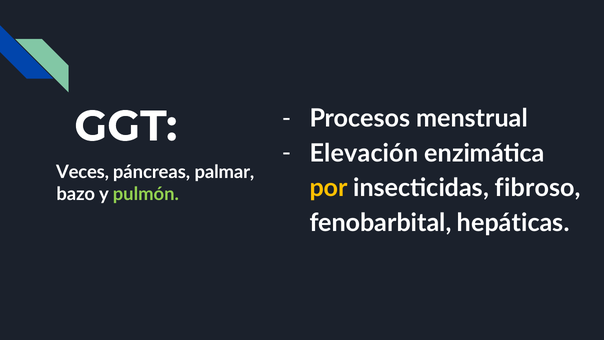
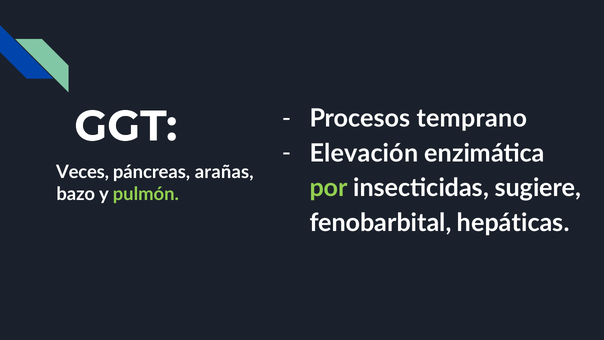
menstrual: menstrual -> temprano (472, 119)
palmar: palmar -> arañas (224, 172)
por colour: yellow -> light green (329, 188)
fibroso: fibroso -> sugiere (538, 188)
